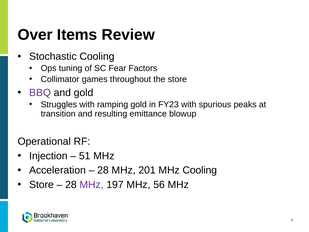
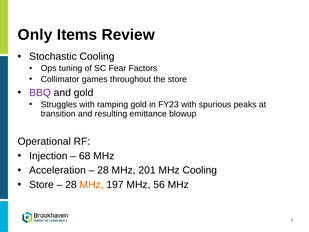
Over: Over -> Only (35, 35)
51: 51 -> 68 (85, 156)
MHz colour: purple -> orange (92, 184)
